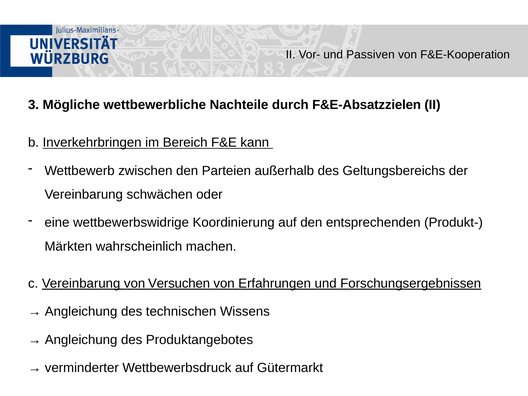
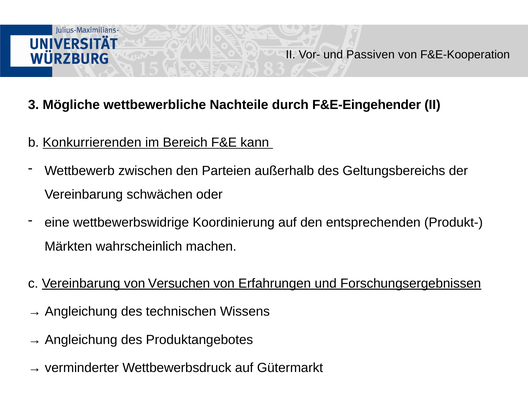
F&E-Absatzzielen: F&E-Absatzzielen -> F&E-Eingehender (367, 105)
Inverkehrbringen: Inverkehrbringen -> Konkurrierenden (92, 143)
